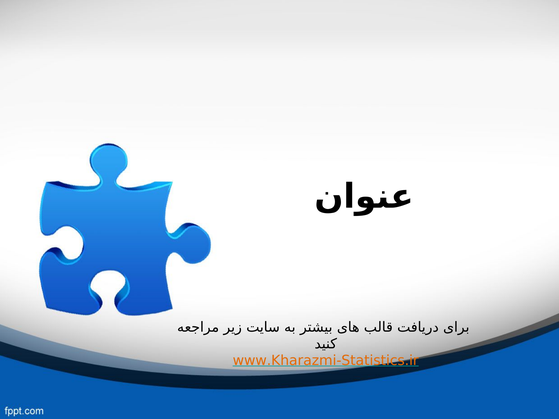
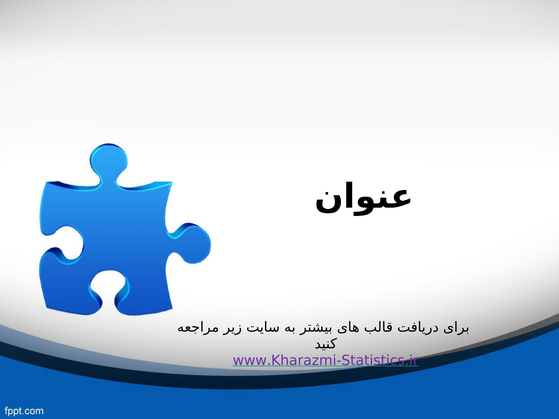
www.Kharazmi-Statistics.ir colour: orange -> purple (326, 361)
